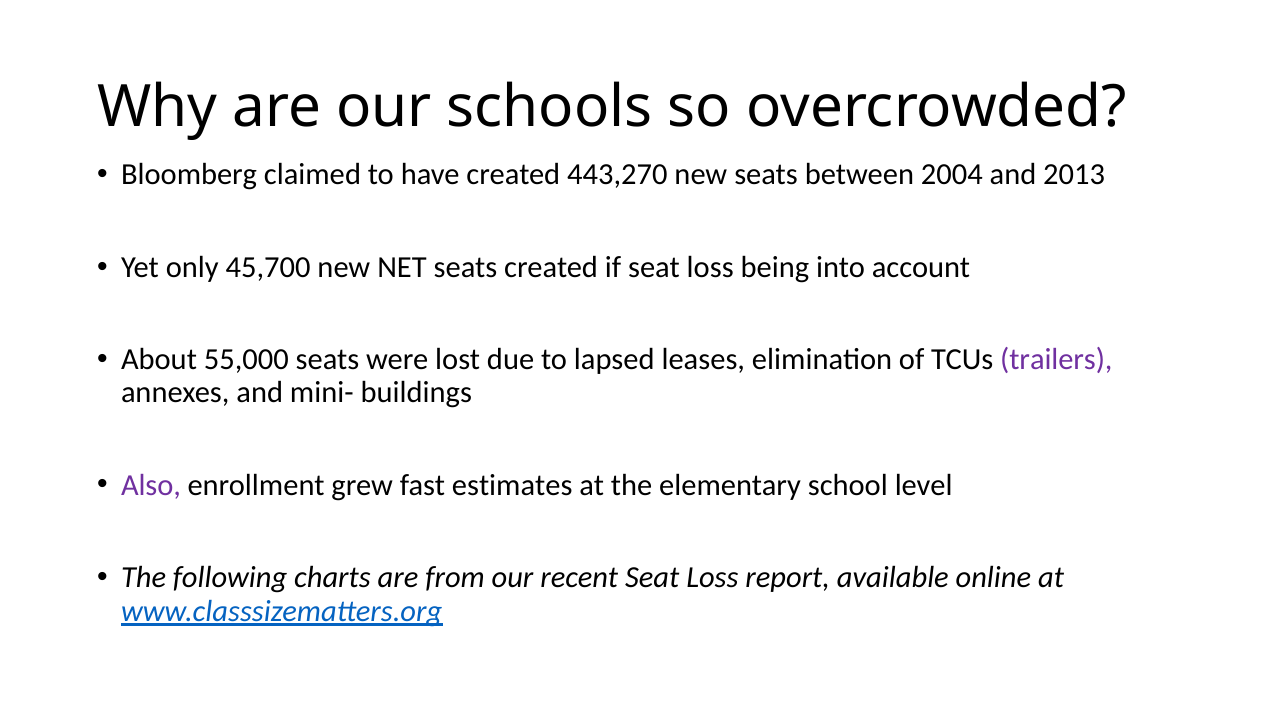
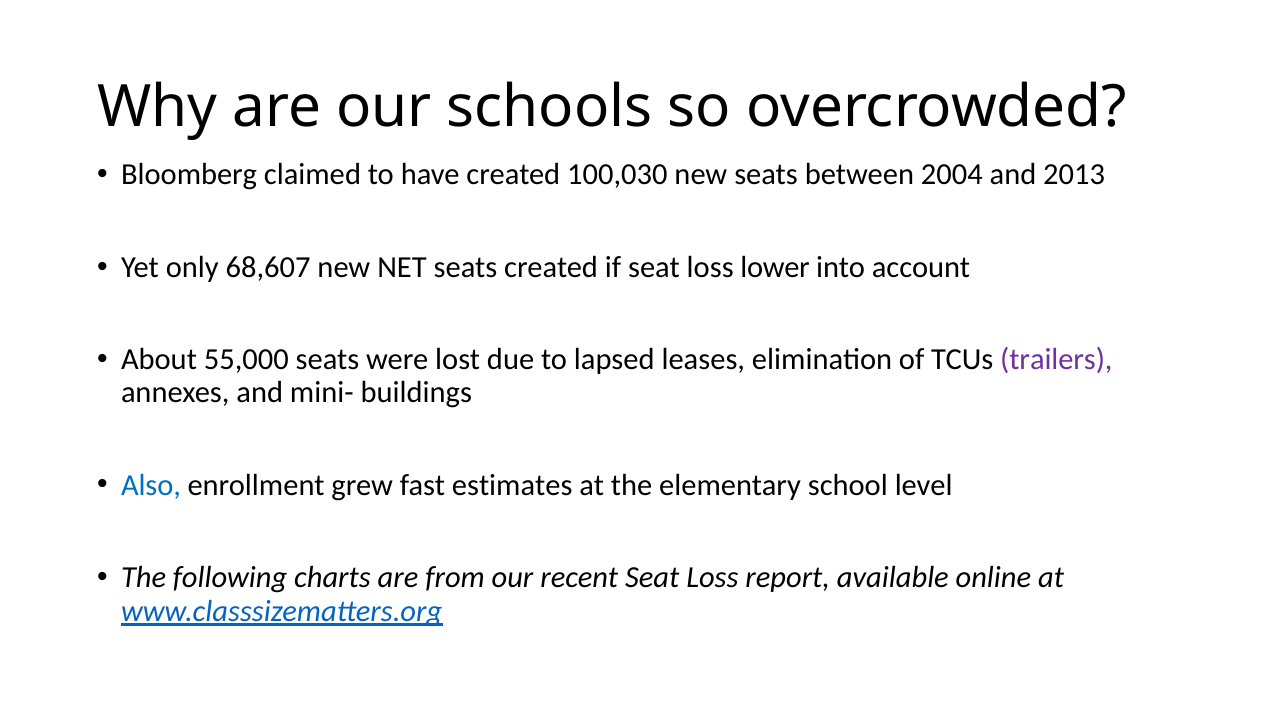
443,270: 443,270 -> 100,030 (617, 175)
45,700: 45,700 -> 68,607 (268, 267)
being: being -> lower (775, 267)
Also colour: purple -> blue (151, 485)
